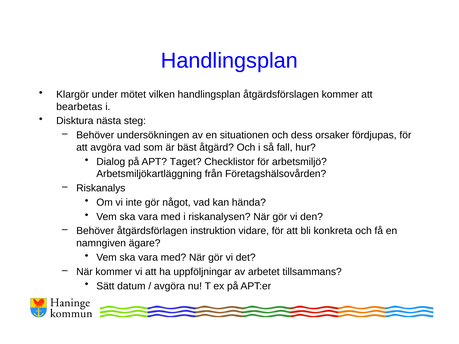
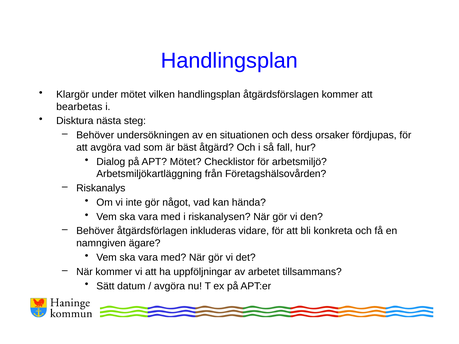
APT Taget: Taget -> Mötet (186, 162)
instruktion: instruktion -> inkluderas (213, 231)
